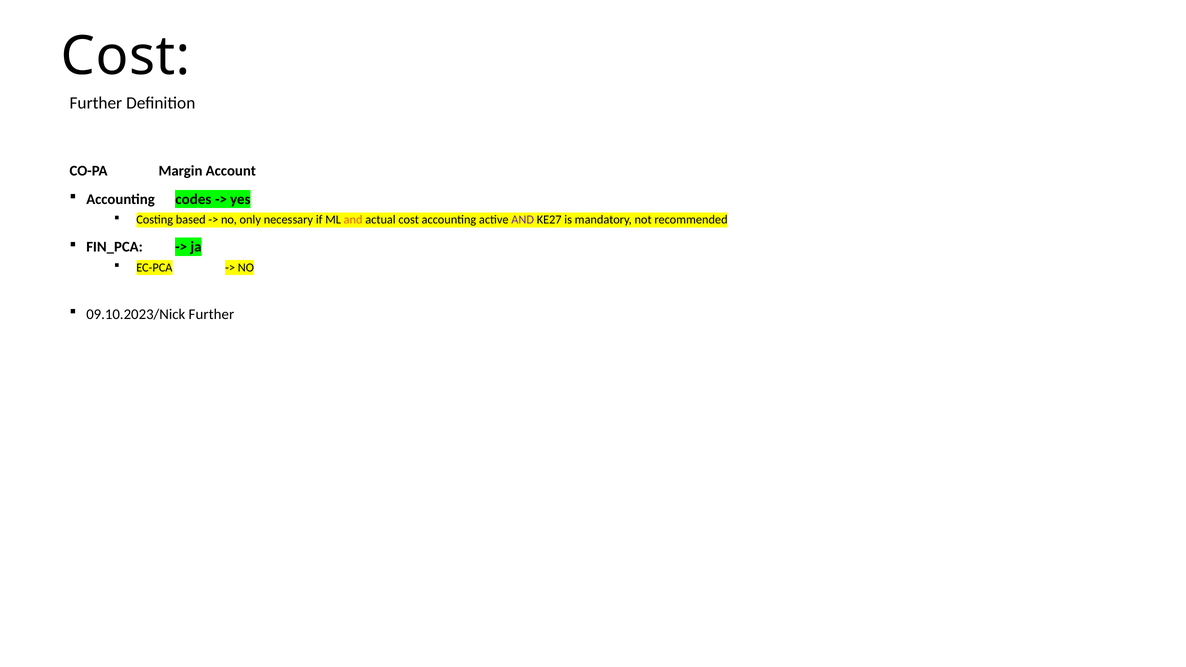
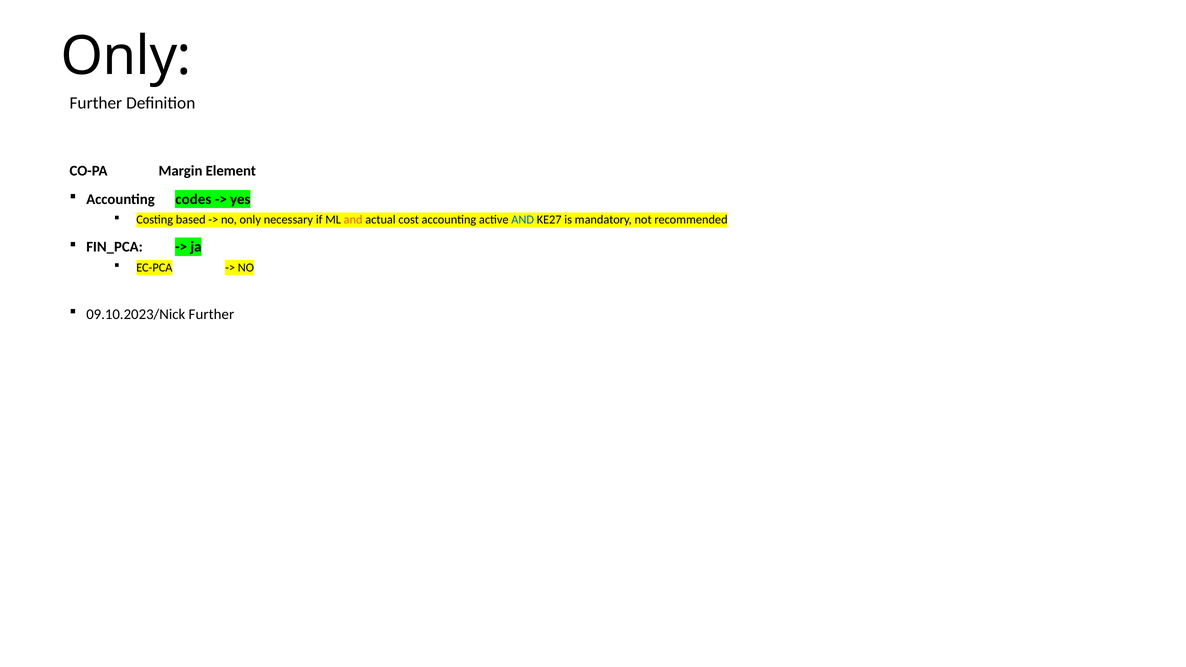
Cost: Cost -> Only (126, 57)
Account: Account -> Element (231, 171)
AND colour: purple -> blue (523, 220)
